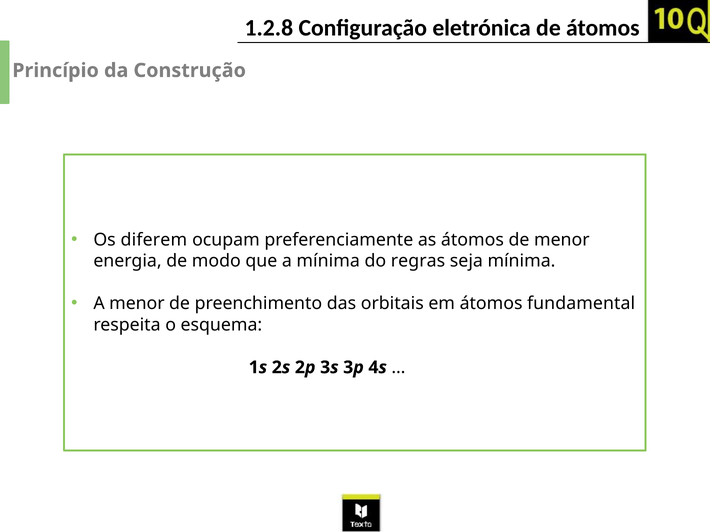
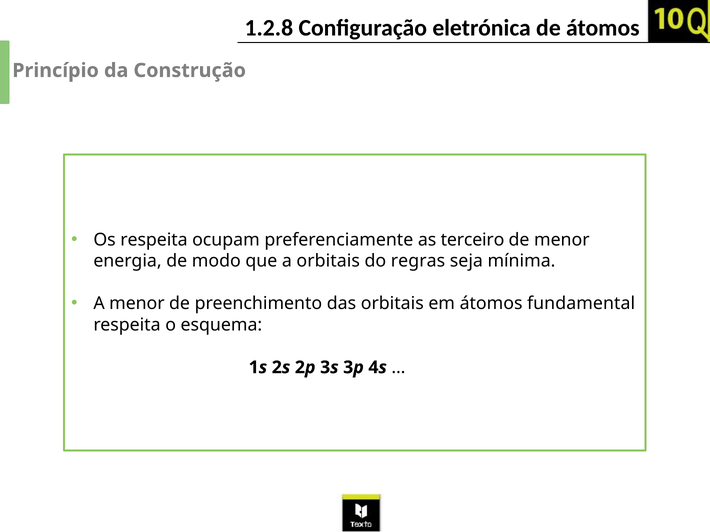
Os diferem: diferem -> respeita (154, 240)
as átomos: átomos -> terceiro (473, 240)
a mínima: mínima -> orbitais (328, 261)
